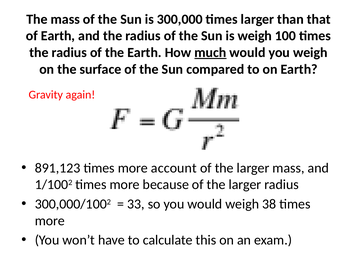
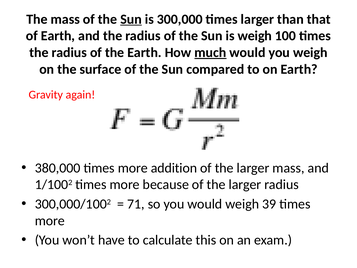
Sun underline: none -> present (131, 19)
891,123: 891,123 -> 380,000 (58, 168)
account: account -> addition (174, 168)
33: 33 -> 71 (136, 204)
38: 38 -> 39 (269, 204)
